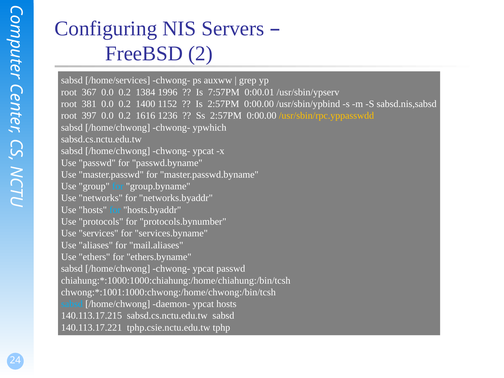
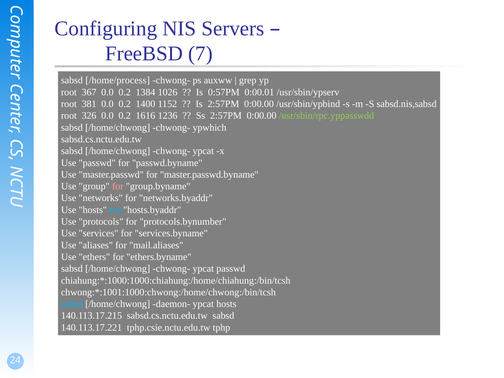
2: 2 -> 7 (201, 54)
/home/services: /home/services -> /home/process (118, 80)
1996: 1996 -> 1026 (168, 92)
7:57PM: 7:57PM -> 0:57PM (224, 92)
397: 397 -> 326 (89, 116)
/usr/sbin/rpc.yppasswdd colour: yellow -> light green (326, 116)
for colour: light blue -> pink (118, 186)
